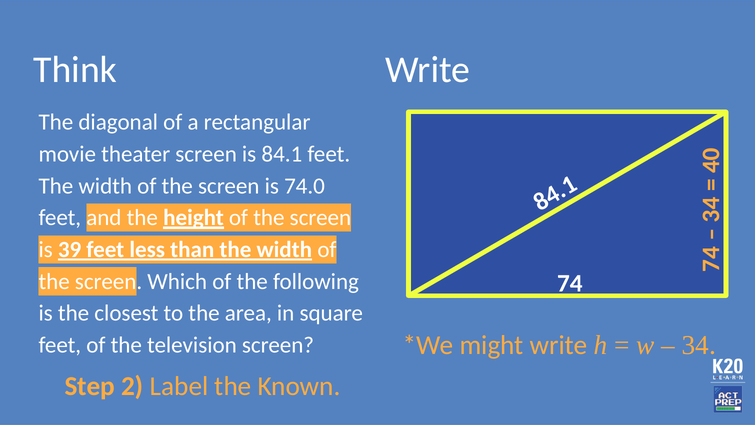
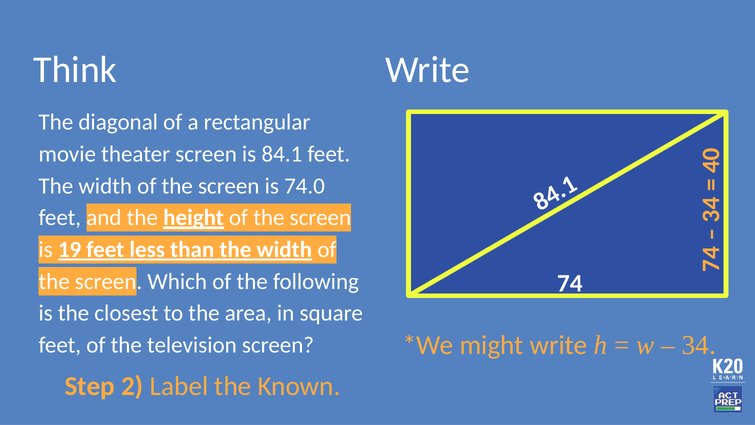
39: 39 -> 19 (70, 250)
